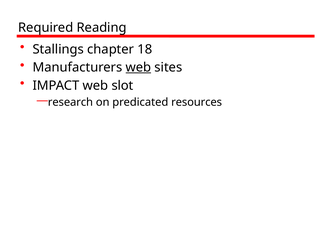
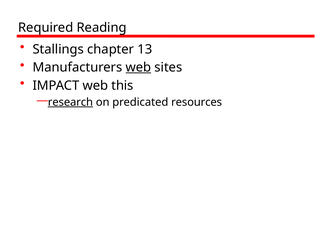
18: 18 -> 13 (145, 49)
slot: slot -> this (122, 86)
research underline: none -> present (70, 102)
